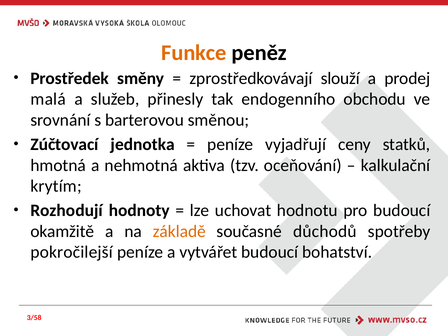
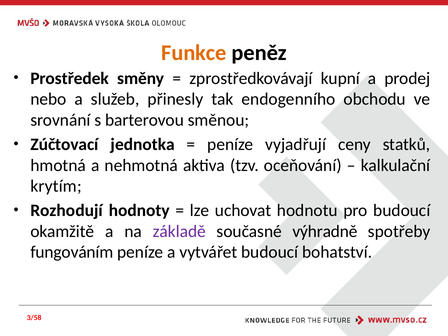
slouží: slouží -> kupní (340, 78)
malá: malá -> nebo (48, 99)
základě colour: orange -> purple (179, 231)
důchodů: důchodů -> výhradně (325, 231)
pokročilejší: pokročilejší -> fungováním (72, 252)
